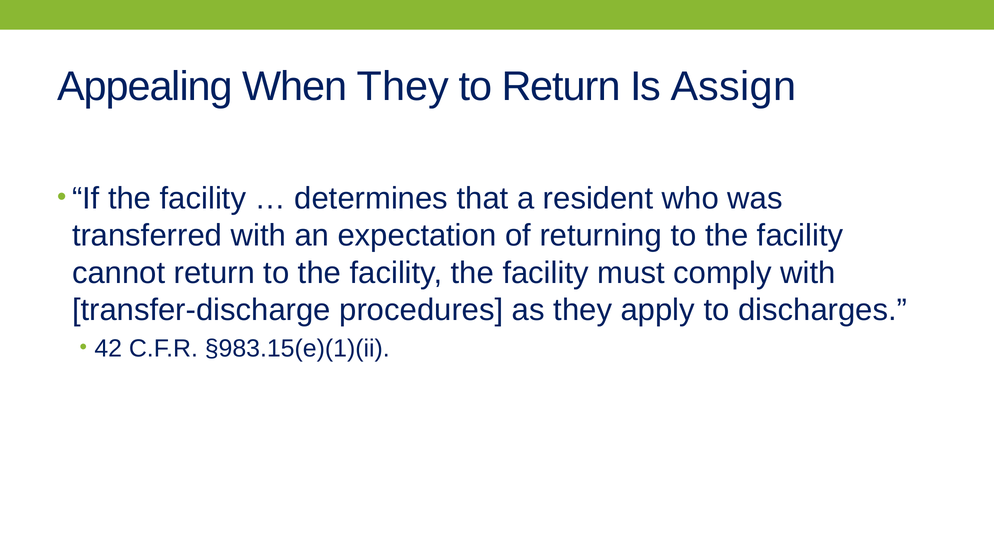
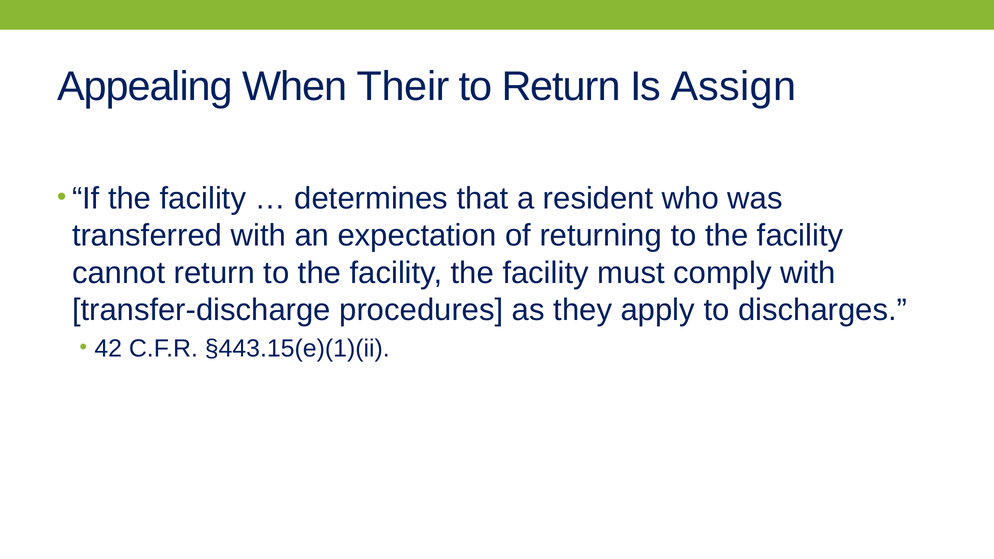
When They: They -> Their (403, 87)
§983.15(e)(1)(ii: §983.15(e)(1)(ii -> §443.15(e)(1)(ii (297, 348)
